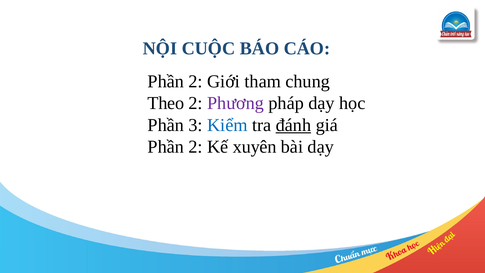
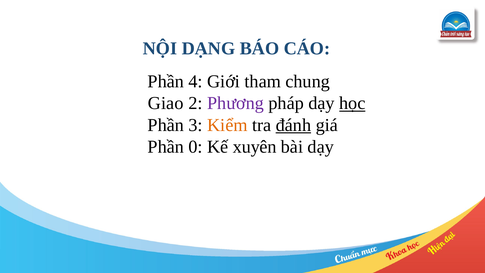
CUỘC: CUỘC -> DẠNG (208, 49)
2: 2 -> 4 (196, 81)
Theo: Theo -> Giao (166, 103)
học underline: none -> present (352, 103)
Kiểm colour: blue -> orange (227, 125)
2: 2 -> 0 (196, 147)
